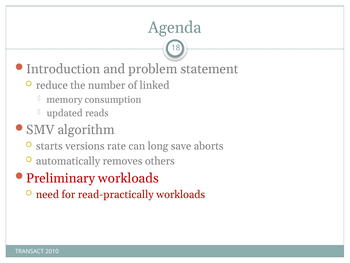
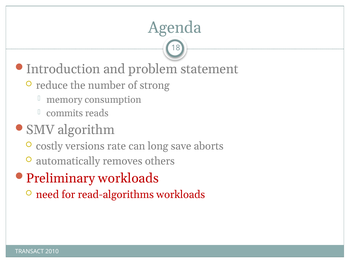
linked: linked -> strong (155, 85)
updated: updated -> commits (65, 113)
starts: starts -> costly (49, 146)
read-practically: read-practically -> read-algorithms (116, 194)
